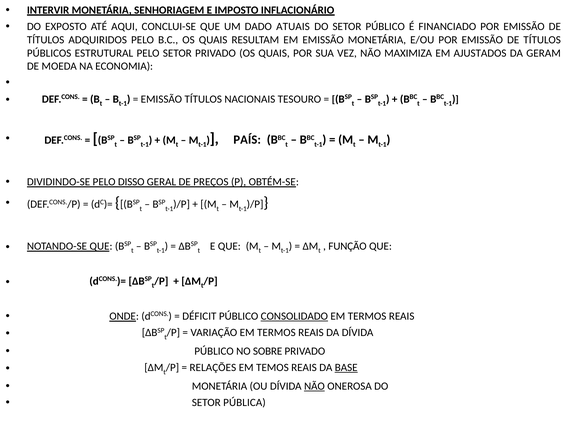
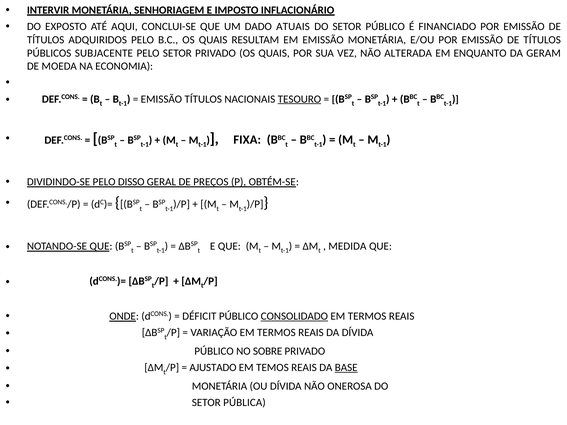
ESTRUTURAL: ESTRUTURAL -> SUBJACENTE (104, 53)
MAXIMIZA: MAXIMIZA -> ALTERADA (408, 53)
AJUSTADOS: AJUSTADOS -> ENQUANTO (480, 53)
TESOURO underline: none -> present (299, 99)
PAÍS: PAÍS -> FIXA (247, 140)
FUNÇÃO: FUNÇÃO -> MEDIDA (347, 246)
RELAÇÕES: RELAÇÕES -> AJUSTADO (213, 368)
NÃO underline: present -> none (314, 387)
